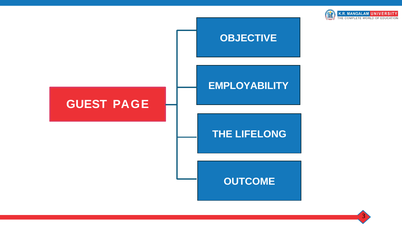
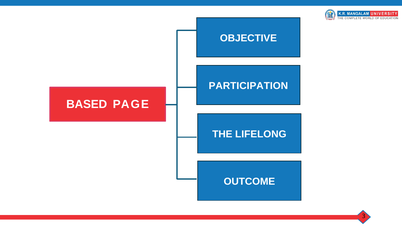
EMPLOYABILITY: EMPLOYABILITY -> PARTICIPATION (248, 86)
GUEST: GUEST -> BASED (87, 104)
